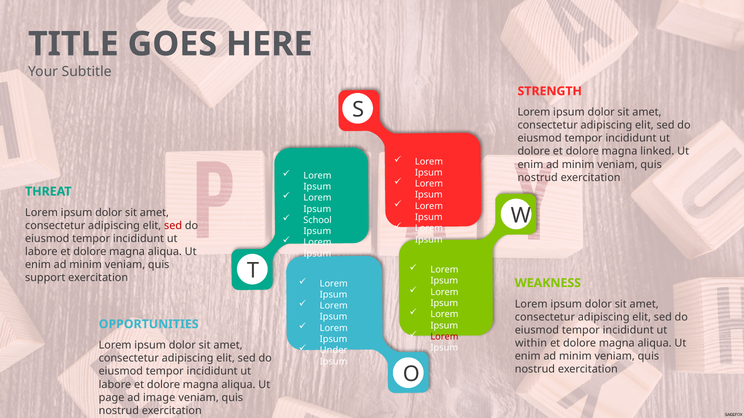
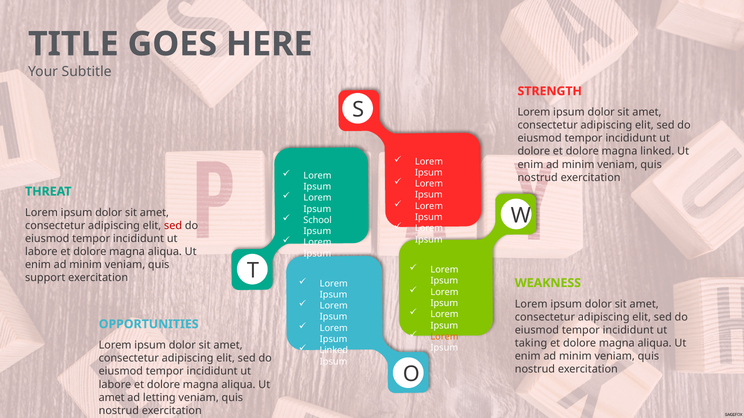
Lorem colour: red -> orange (444, 337)
within: within -> taking (531, 344)
Under: Under -> Linked (334, 351)
page: page -> amet (112, 398)
image: image -> letting (159, 398)
